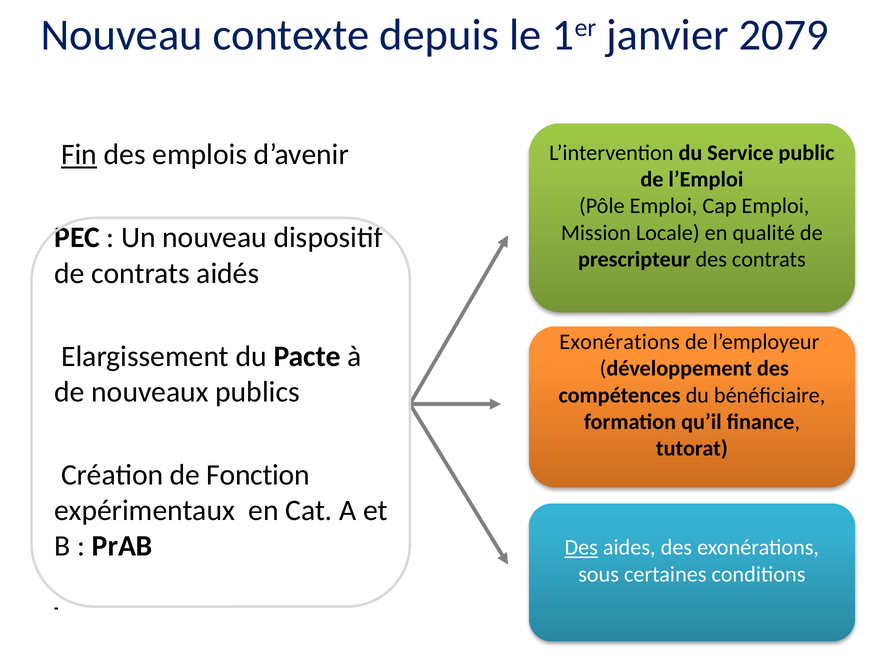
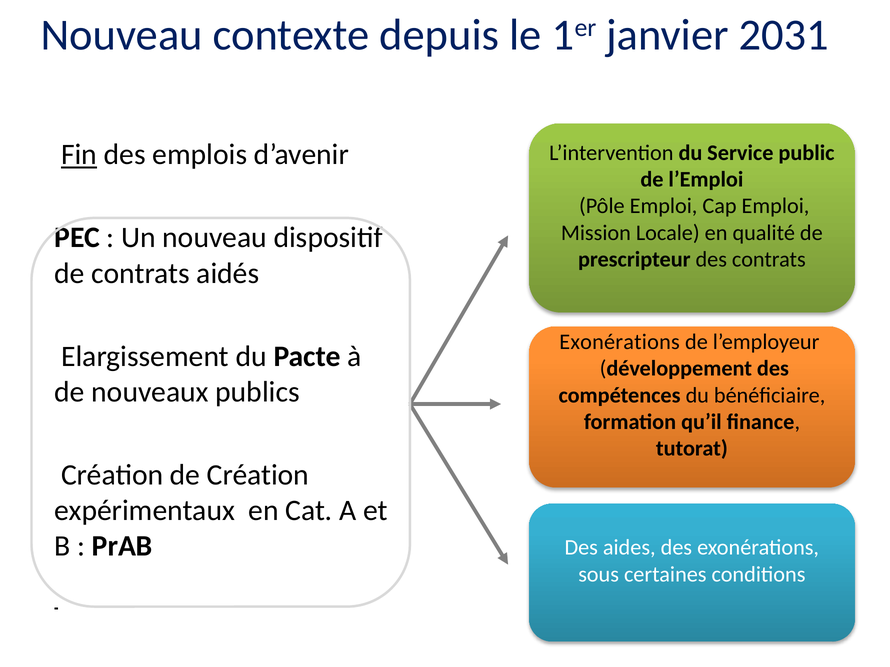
2079: 2079 -> 2031 (784, 35)
de Fonction: Fonction -> Création (258, 475)
Des underline: present -> none (581, 548)
